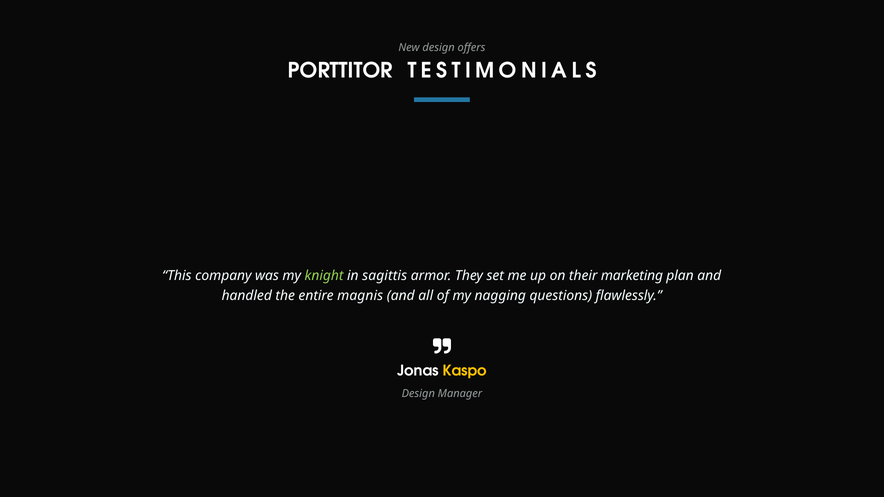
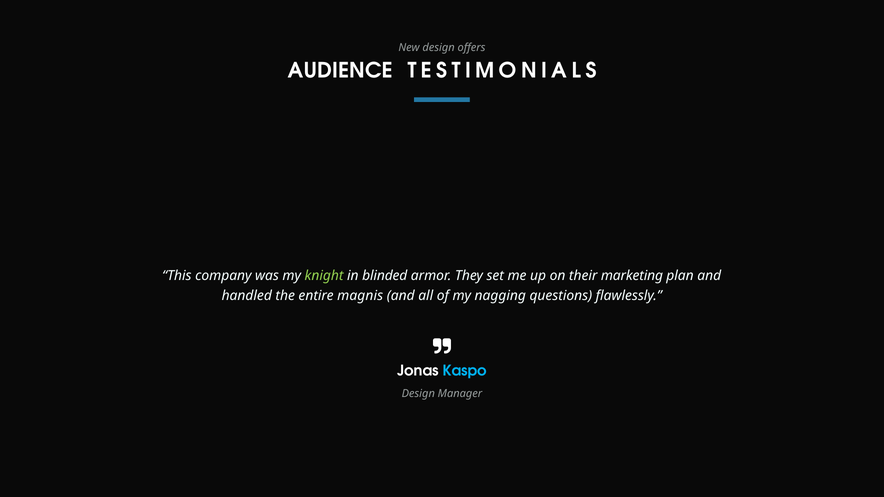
PORTTITOR: PORTTITOR -> AUDIENCE (340, 71)
sagittis: sagittis -> blinded (385, 276)
Kaspo colour: yellow -> light blue (465, 371)
